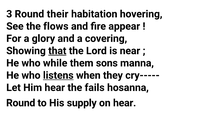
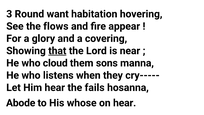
their: their -> want (58, 14)
while: while -> cloud (55, 63)
listens underline: present -> none (58, 75)
Round: Round -> Abode (21, 103)
supply: supply -> whose (82, 103)
